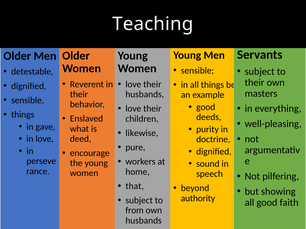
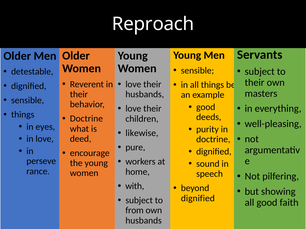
Teaching: Teaching -> Reproach (153, 24)
Enslaved: Enslaved -> Doctrine (86, 119)
gave: gave -> eyes (45, 127)
that: that -> with (135, 186)
authority: authority -> dignified (198, 199)
